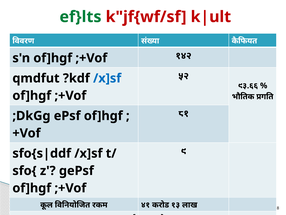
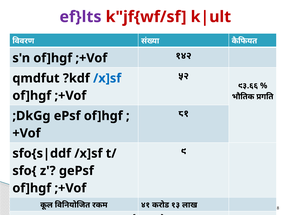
ef}lts colour: green -> purple (80, 17)
